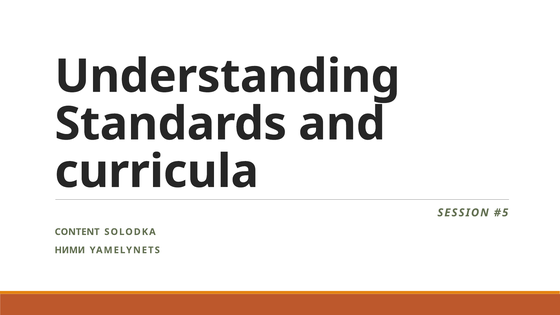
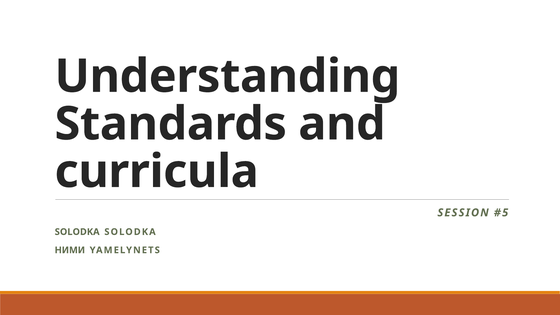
CONTENT: CONTENT -> SOLODKA (77, 232)
